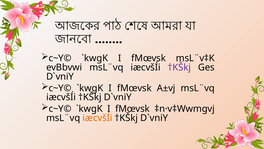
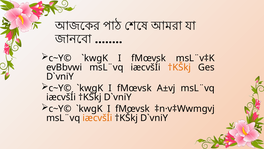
†KŠkj colour: purple -> orange (179, 67)
